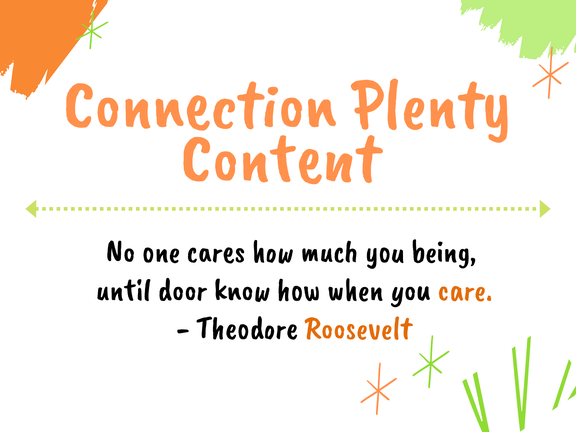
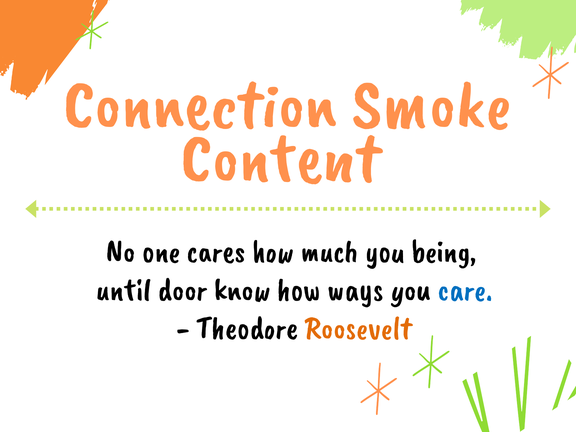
Plenty: Plenty -> Smoke (431, 104)
when: when -> ways (356, 290)
care colour: orange -> blue (465, 290)
